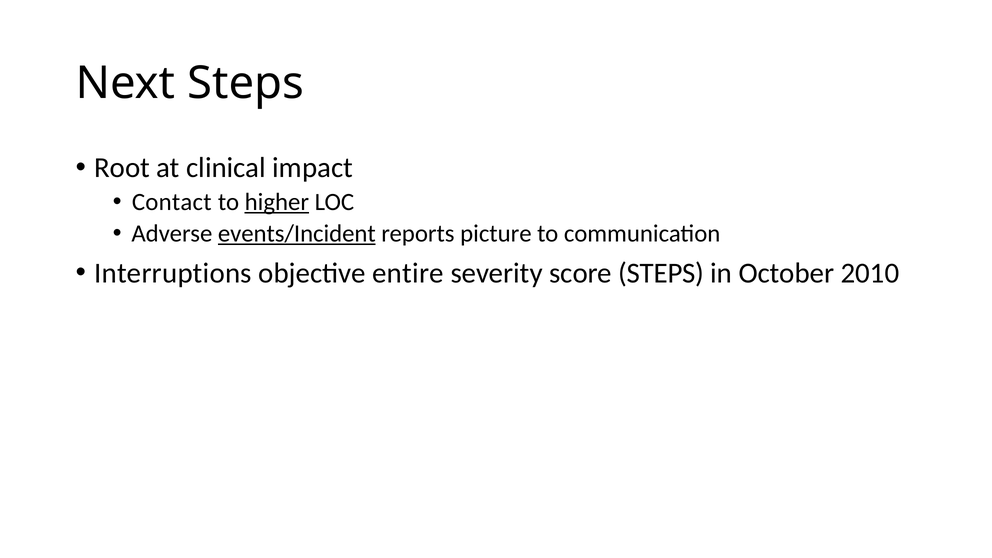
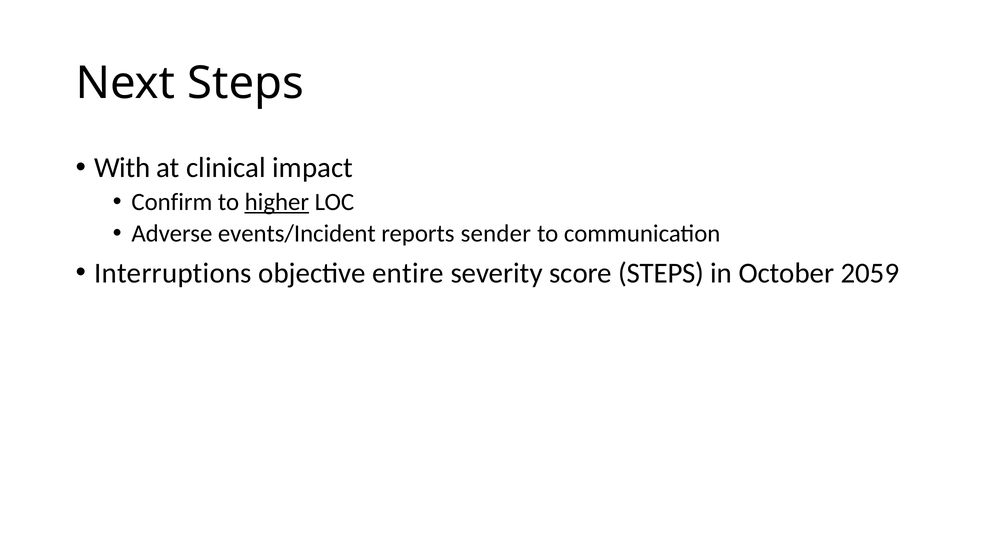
Root: Root -> With (122, 168)
Contact: Contact -> Confirm (172, 202)
events/Incident underline: present -> none (297, 234)
picture: picture -> sender (496, 234)
2010: 2010 -> 2059 (870, 273)
